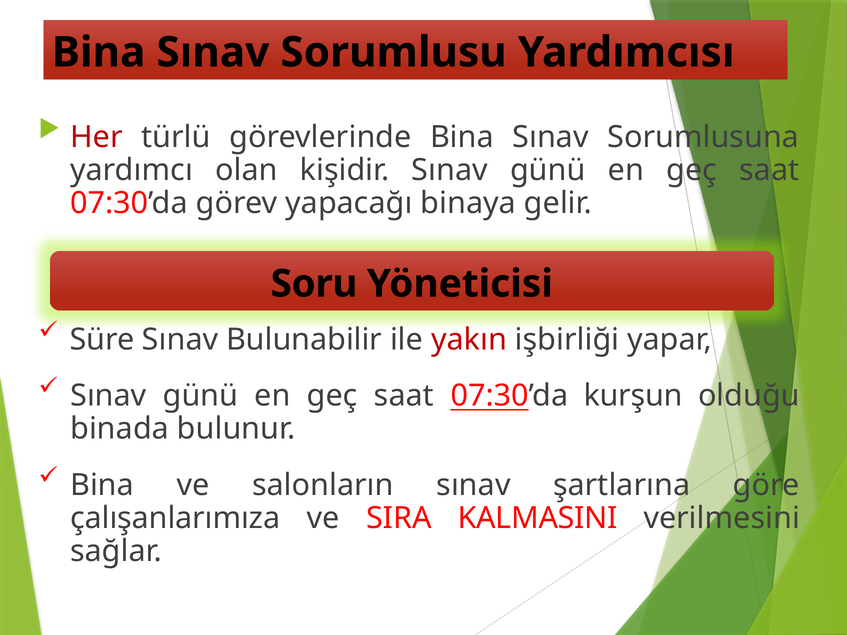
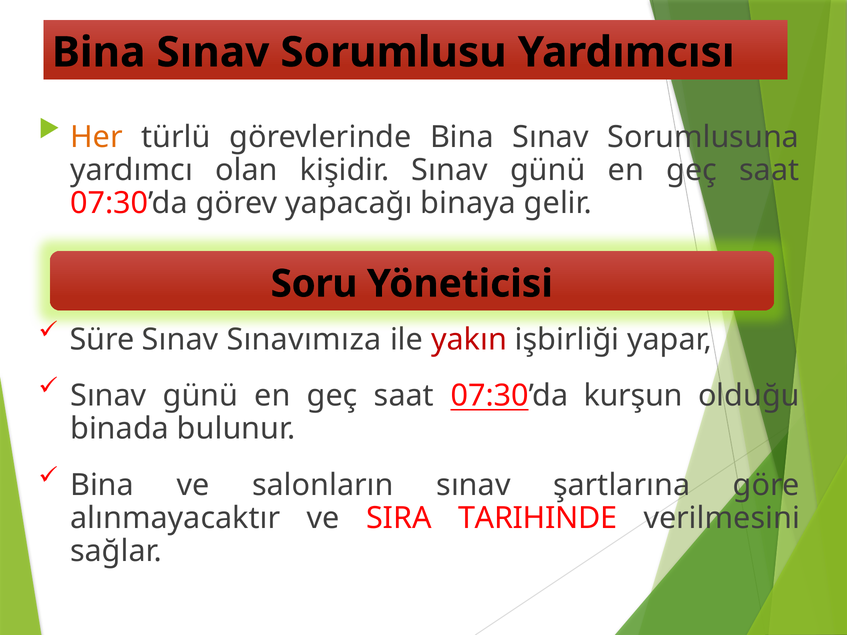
Her colour: red -> orange (96, 137)
Bulunabilir: Bulunabilir -> Sınavımıza (304, 340)
çalışanlarımıza: çalışanlarımıza -> alınmayacaktır (175, 518)
KALMASINI: KALMASINI -> TARIHINDE (538, 518)
